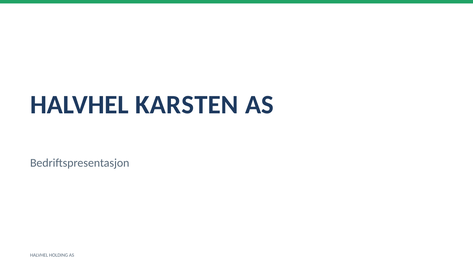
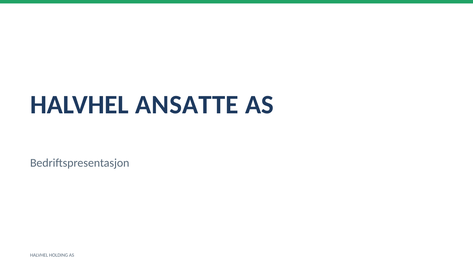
KARSTEN: KARSTEN -> ANSATTE (187, 105)
